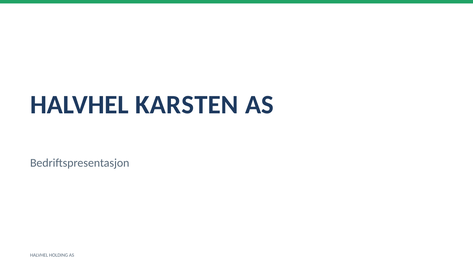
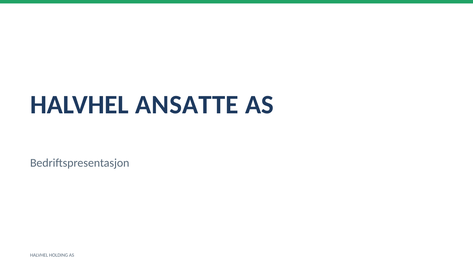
KARSTEN: KARSTEN -> ANSATTE (187, 105)
